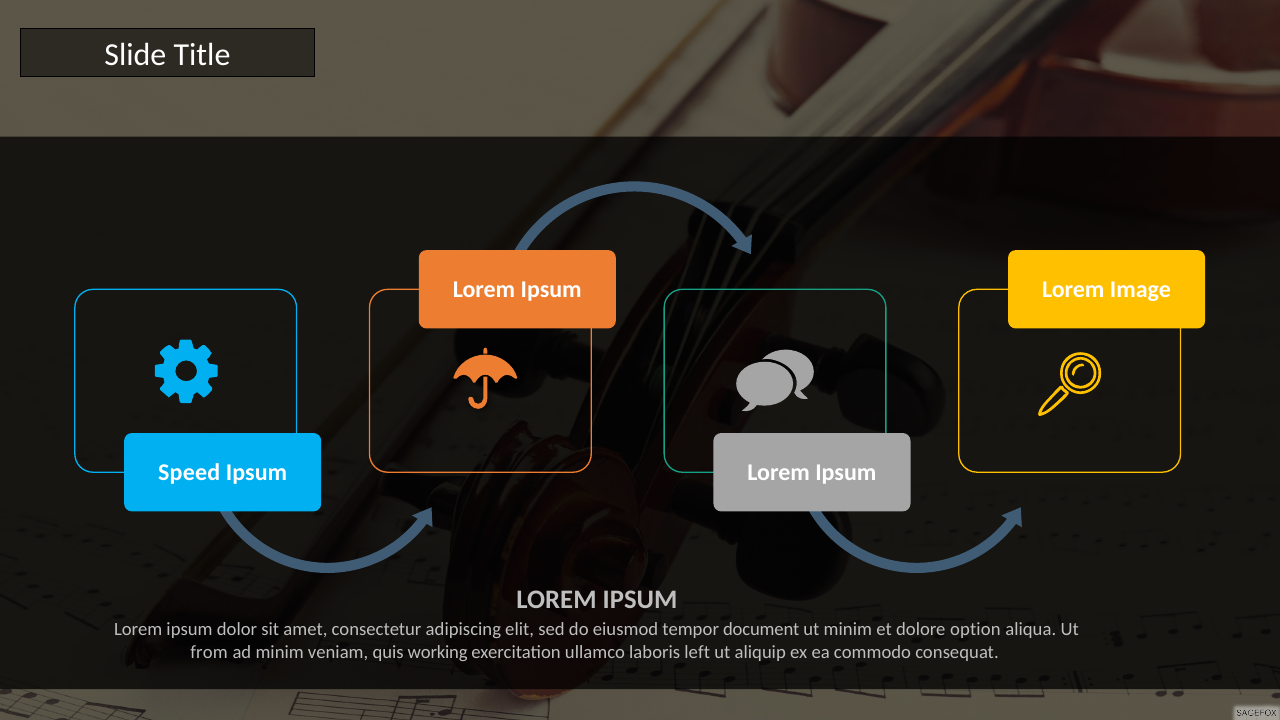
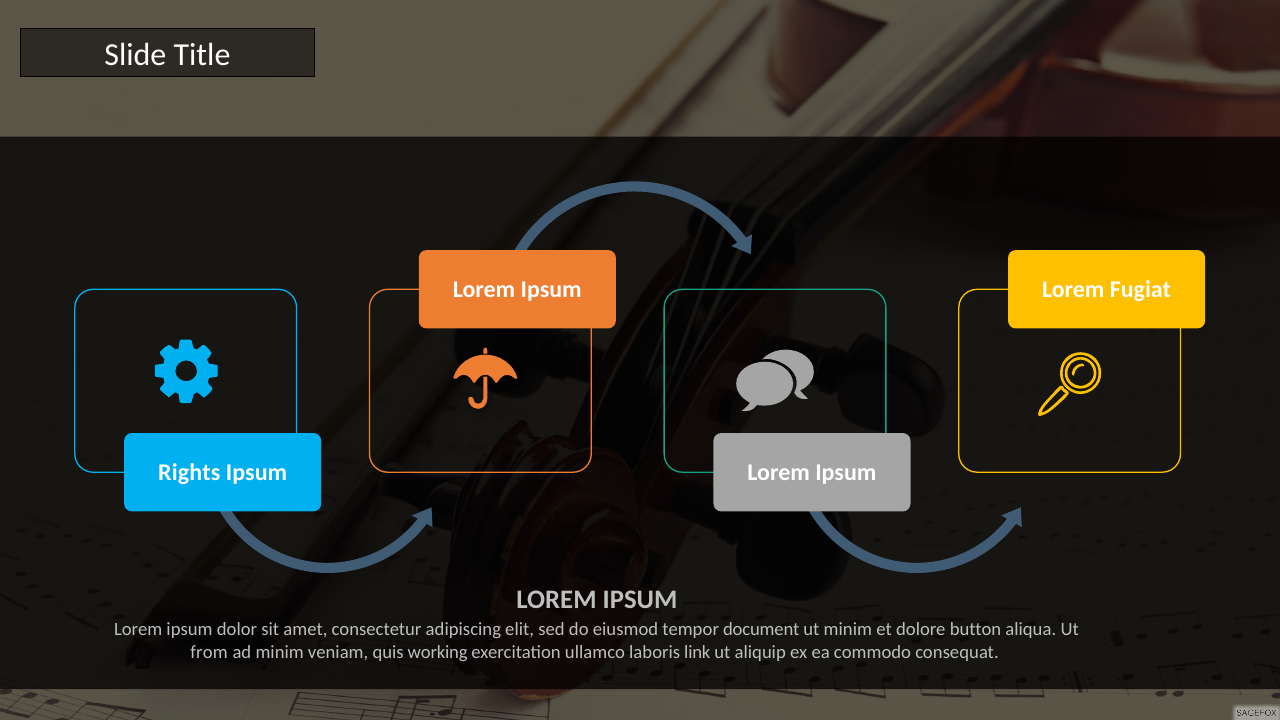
Image: Image -> Fugiat (1140, 289)
Speed: Speed -> Rights (189, 472)
option: option -> button (976, 630)
left: left -> link (697, 652)
